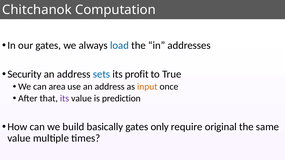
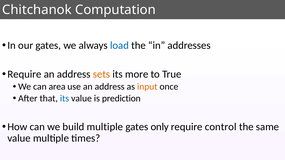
Security: Security -> Require (24, 74)
sets colour: blue -> orange (102, 74)
profit: profit -> more (137, 74)
its colour: purple -> blue (64, 99)
build basically: basically -> multiple (105, 127)
original: original -> control (221, 127)
